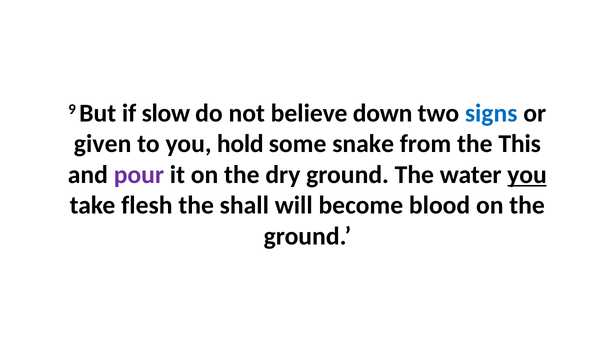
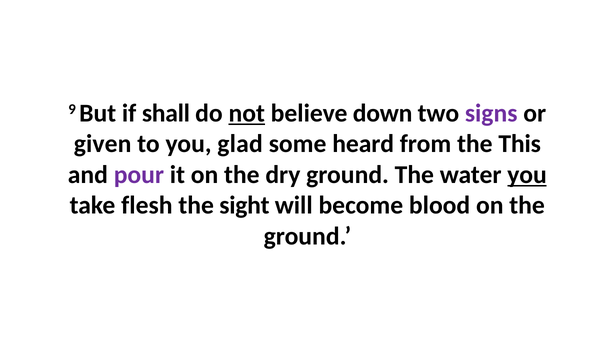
slow: slow -> shall (166, 113)
not underline: none -> present (247, 113)
signs colour: blue -> purple (491, 113)
hold: hold -> glad (240, 144)
snake: snake -> heard (363, 144)
shall: shall -> sight (244, 205)
